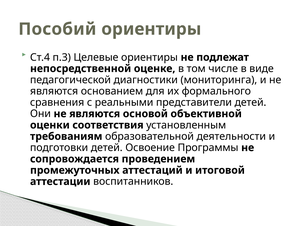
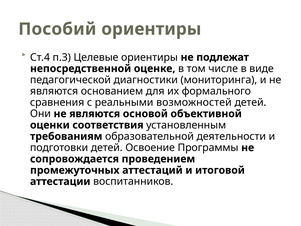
представители: представители -> возможностей (194, 102)
